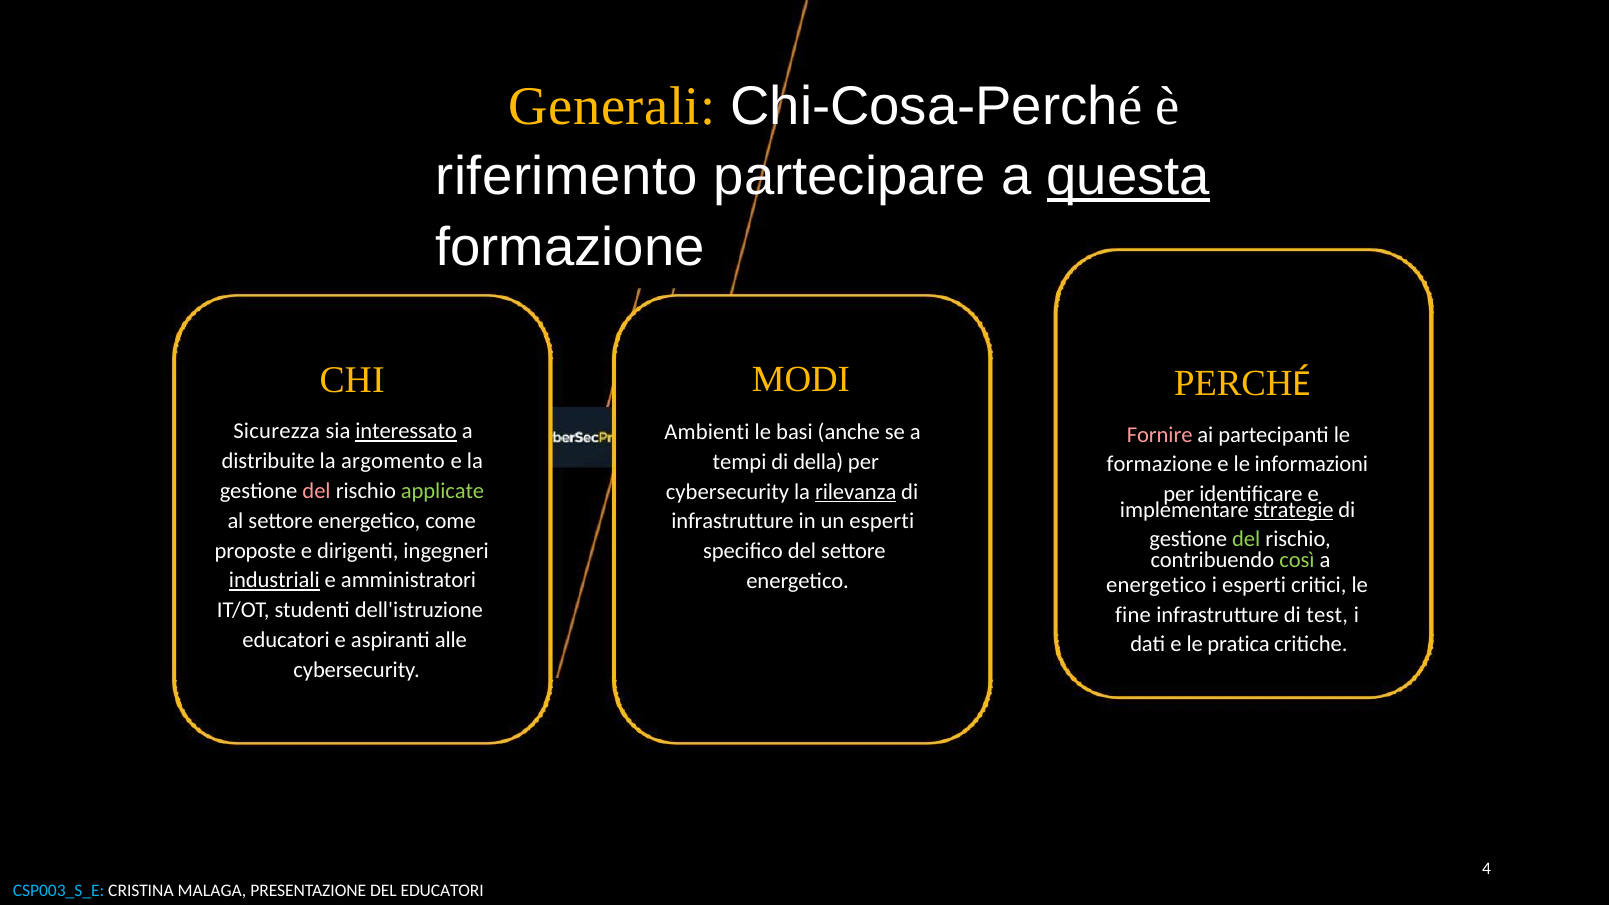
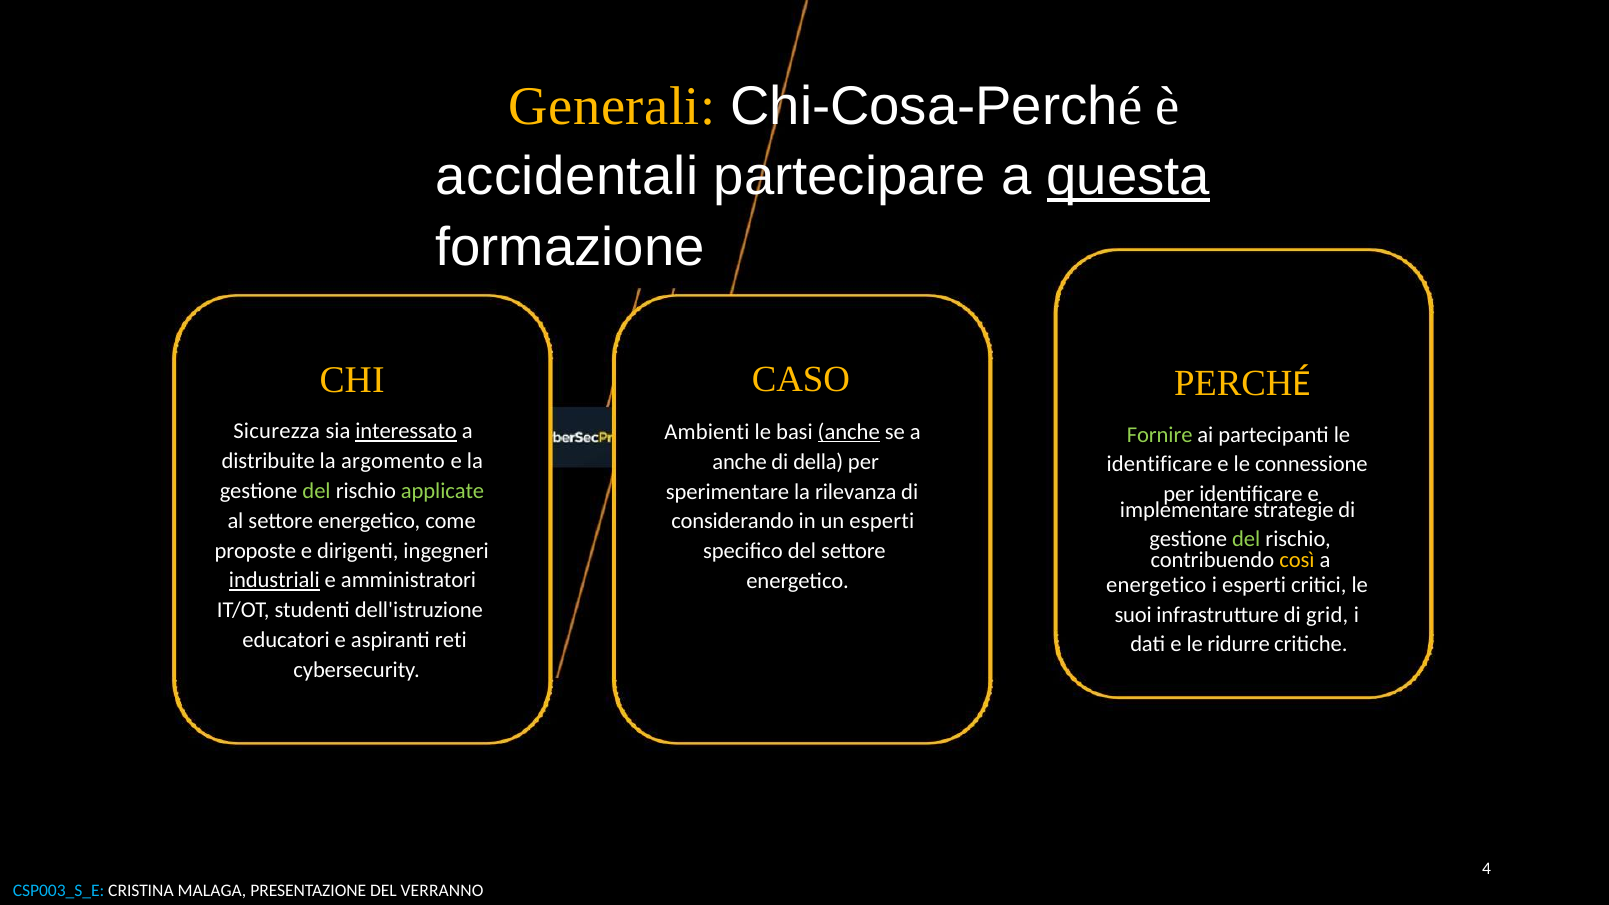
riferimento: riferimento -> accidentali (567, 177)
MODI: MODI -> CASO (801, 379)
anche underline: none -> present (849, 432)
Fornire colour: pink -> light green (1160, 435)
tempi: tempi -> anche (740, 462)
formazione: formazione -> identificare (1159, 464)
informazioni: informazioni -> connessione (1311, 464)
del colour: pink -> light green (317, 491)
cybersecurity: cybersecurity -> sperimentare (727, 492)
rilevanza underline: present -> none (856, 492)
strategie underline: present -> none (1294, 510)
infrastrutture: infrastrutture -> considerando (733, 522)
così colour: light green -> yellow (1297, 560)
fine: fine -> suoi (1133, 615)
test: test -> grid (1327, 615)
alle: alle -> reti (451, 640)
pratica: pratica -> ridurre (1239, 645)
DEL EDUCATORI: EDUCATORI -> VERRANNO (442, 891)
